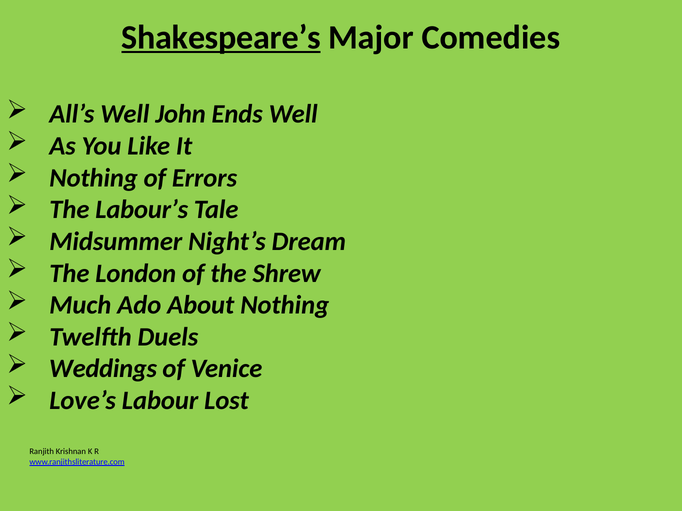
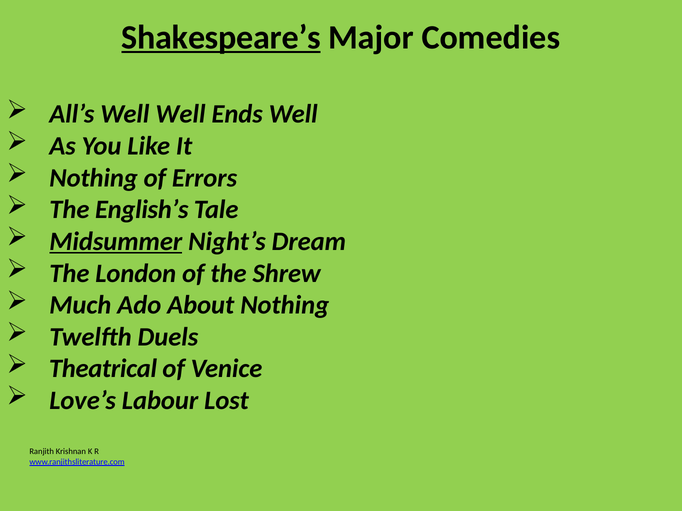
Well John: John -> Well (180, 114)
Labour’s: Labour’s -> English’s (142, 210)
Midsummer underline: none -> present (116, 242)
Weddings: Weddings -> Theatrical (103, 369)
